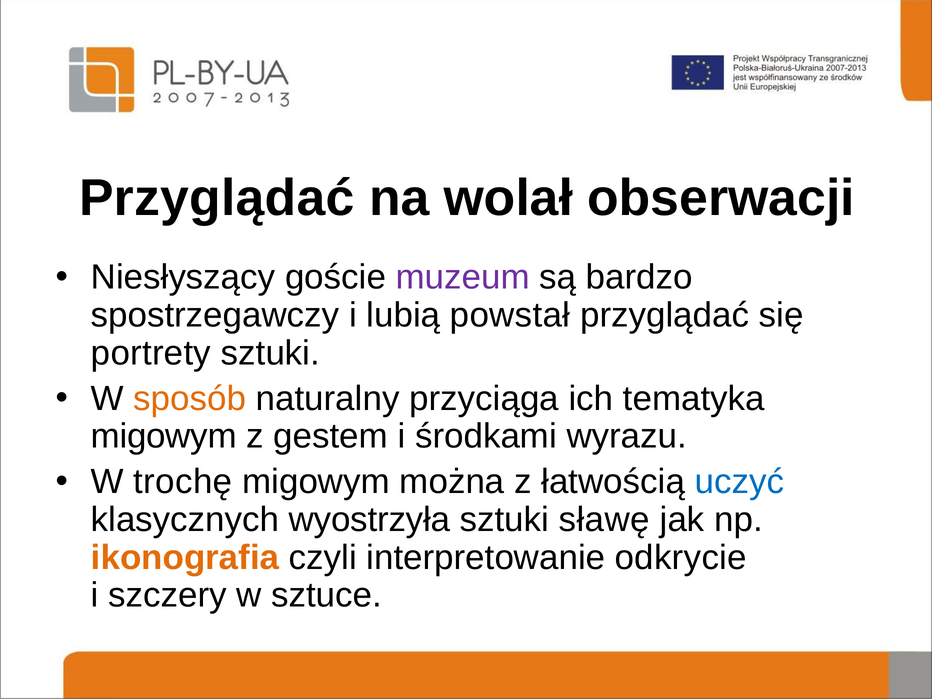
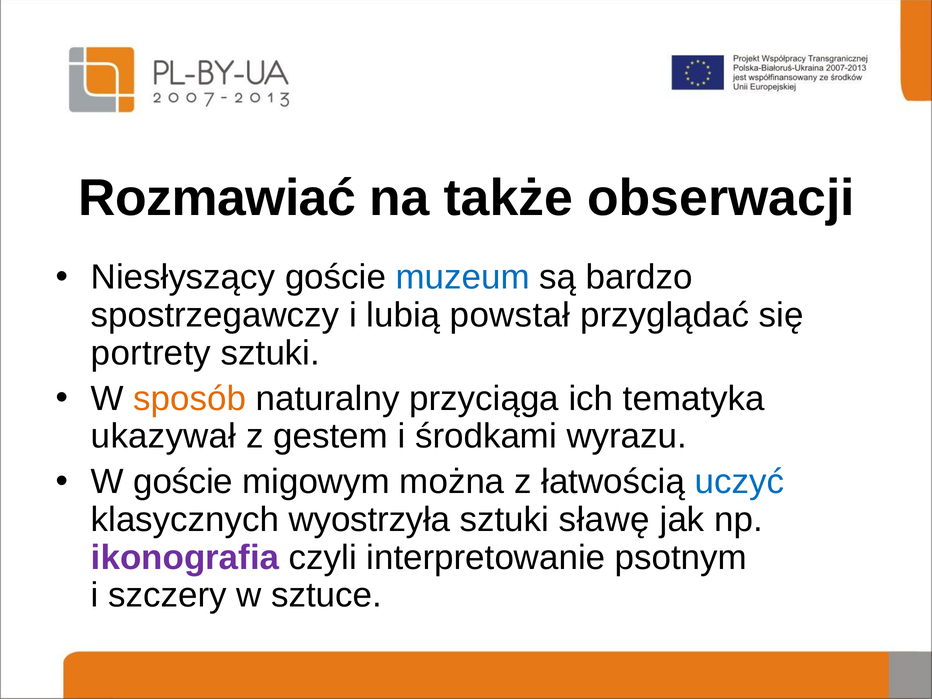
Przyglądać: Przyglądać -> Rozmawiać (217, 198)
wolał: wolał -> także (508, 198)
muzeum colour: purple -> blue (463, 277)
migowym: migowym -> ukazywał (164, 436)
W trochę: trochę -> goście (183, 482)
ikonografia colour: orange -> purple (185, 557)
odkrycie: odkrycie -> psotnym (681, 557)
